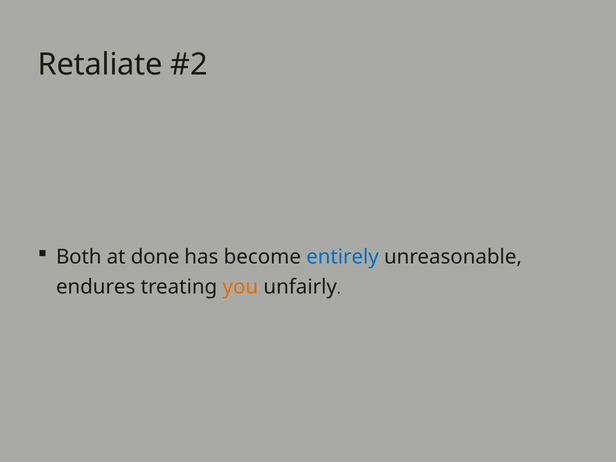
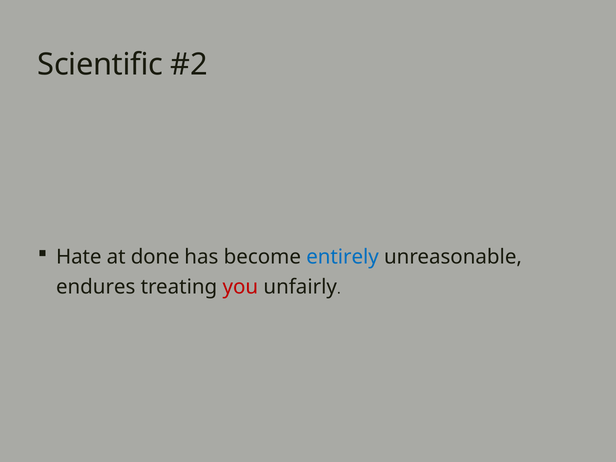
Retaliate: Retaliate -> Scientific (100, 65)
Both: Both -> Hate (79, 257)
you colour: orange -> red (240, 287)
